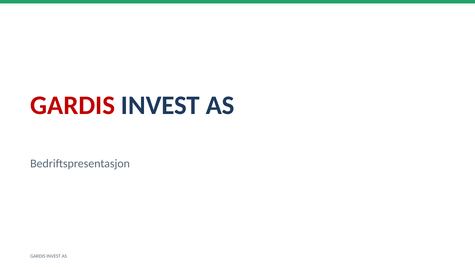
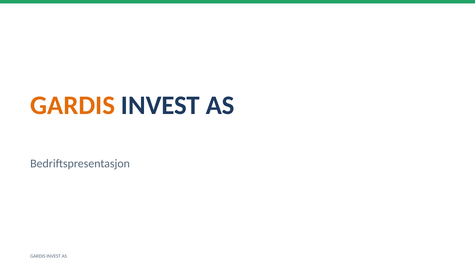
GARDIS colour: red -> orange (73, 105)
